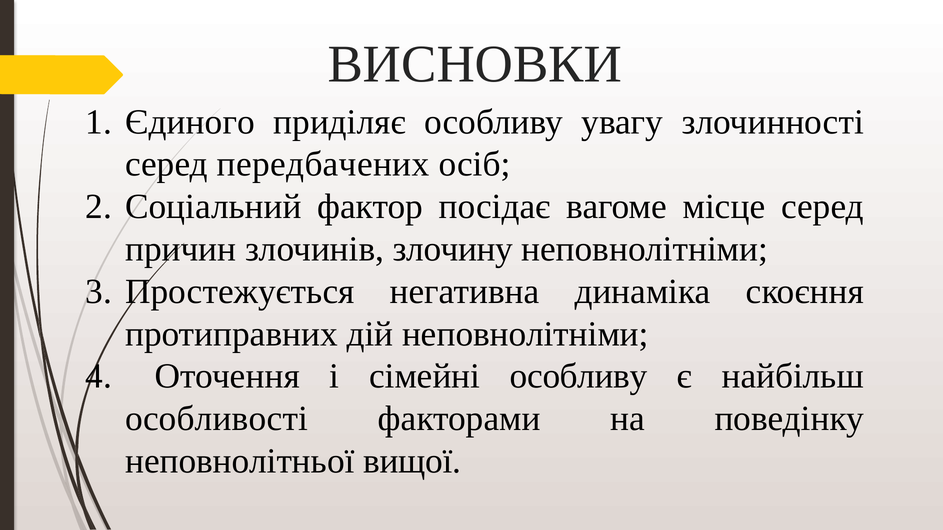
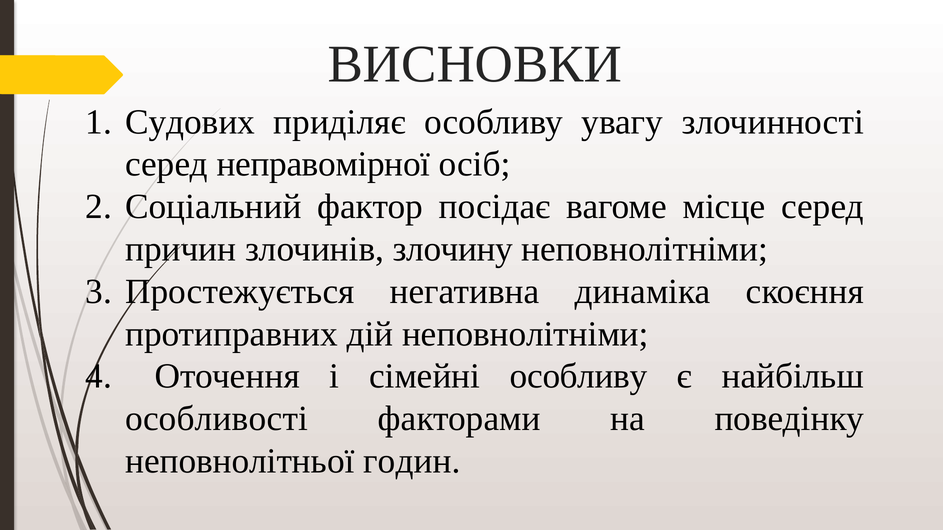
Єдиного: Єдиного -> Судових (190, 122)
передбачених: передбачених -> неправомірної (323, 164)
вищої: вищої -> годин (412, 461)
